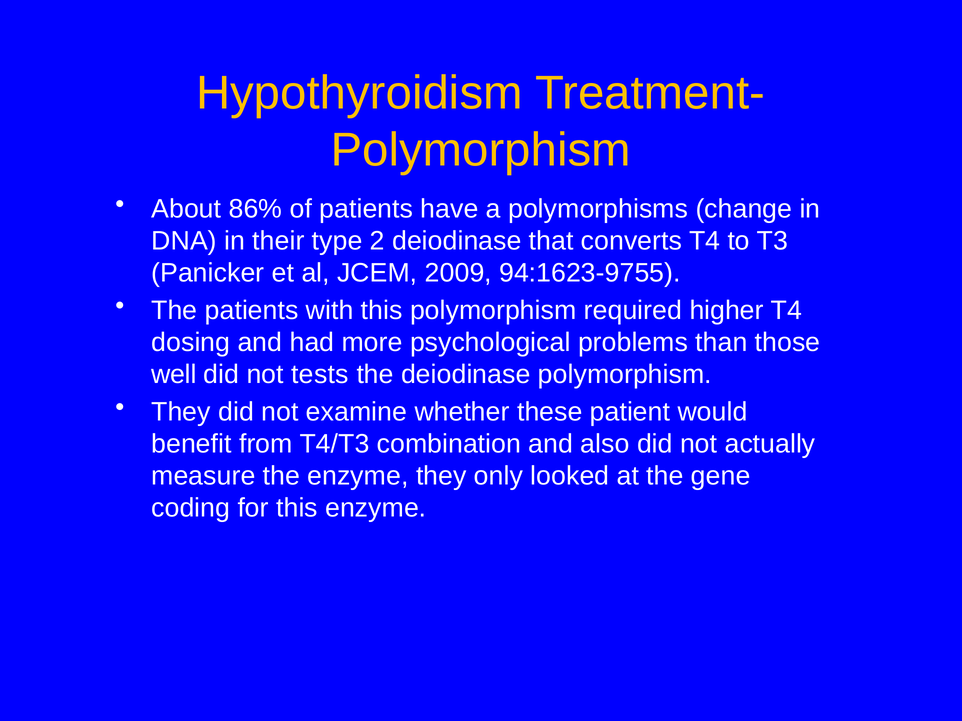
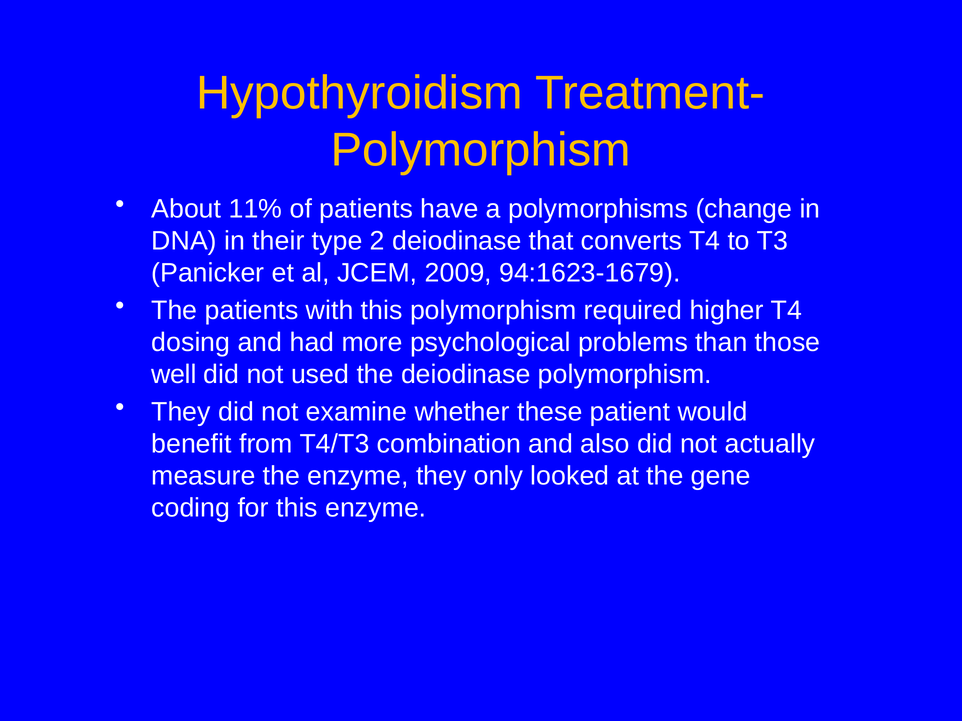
86%: 86% -> 11% (255, 209)
94:1623-9755: 94:1623-9755 -> 94:1623-1679 (590, 273)
tests: tests -> used (320, 375)
